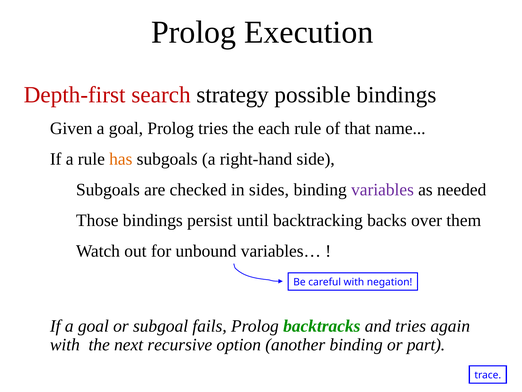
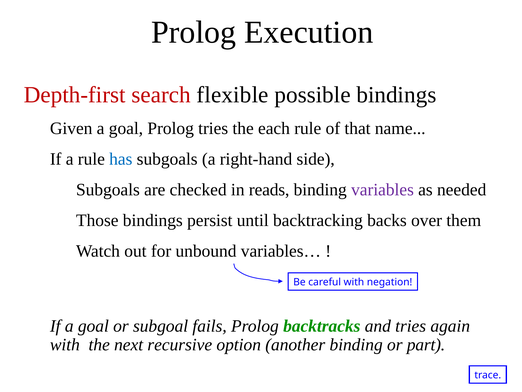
strategy: strategy -> flexible (233, 95)
has colour: orange -> blue (121, 159)
sides: sides -> reads (269, 190)
